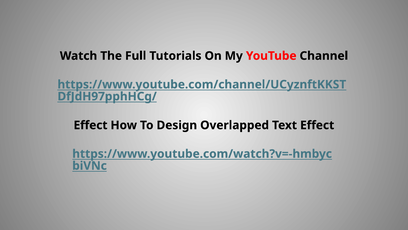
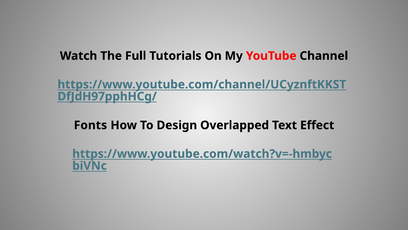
Effect: Effect -> Fonts (90, 125)
